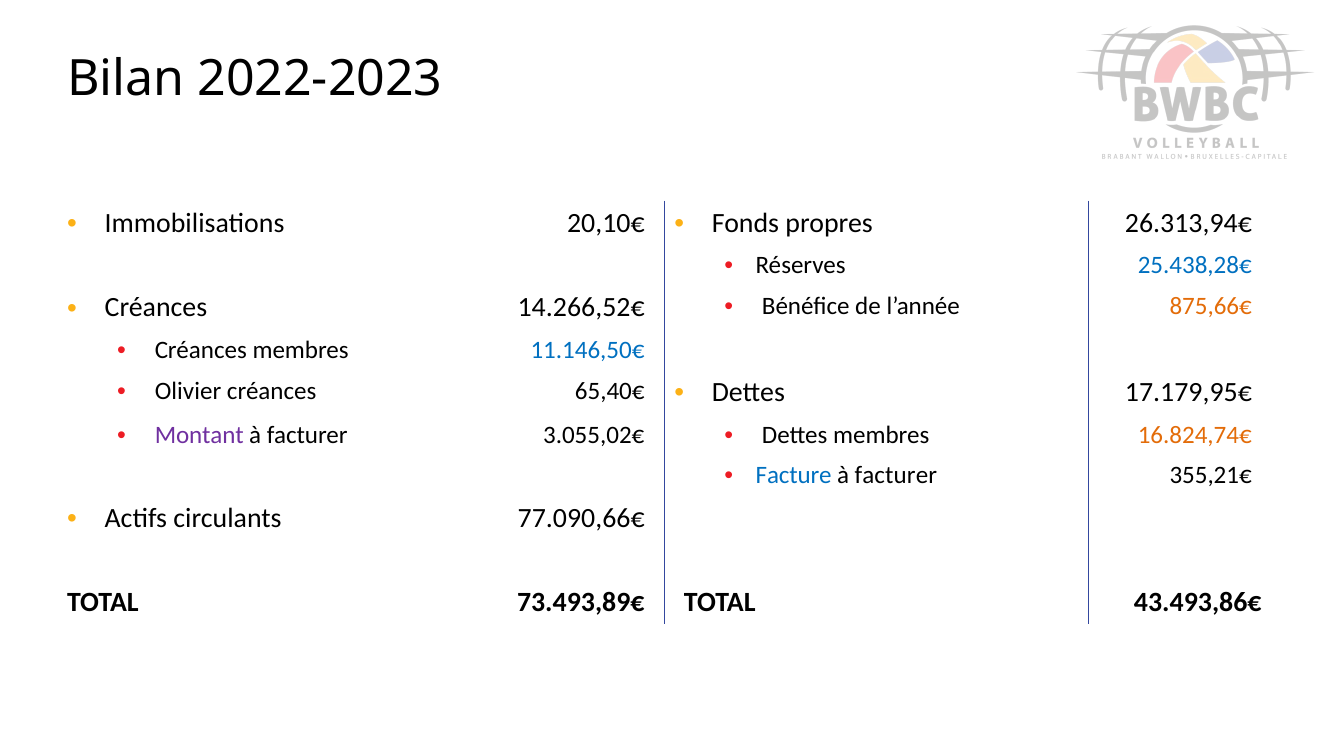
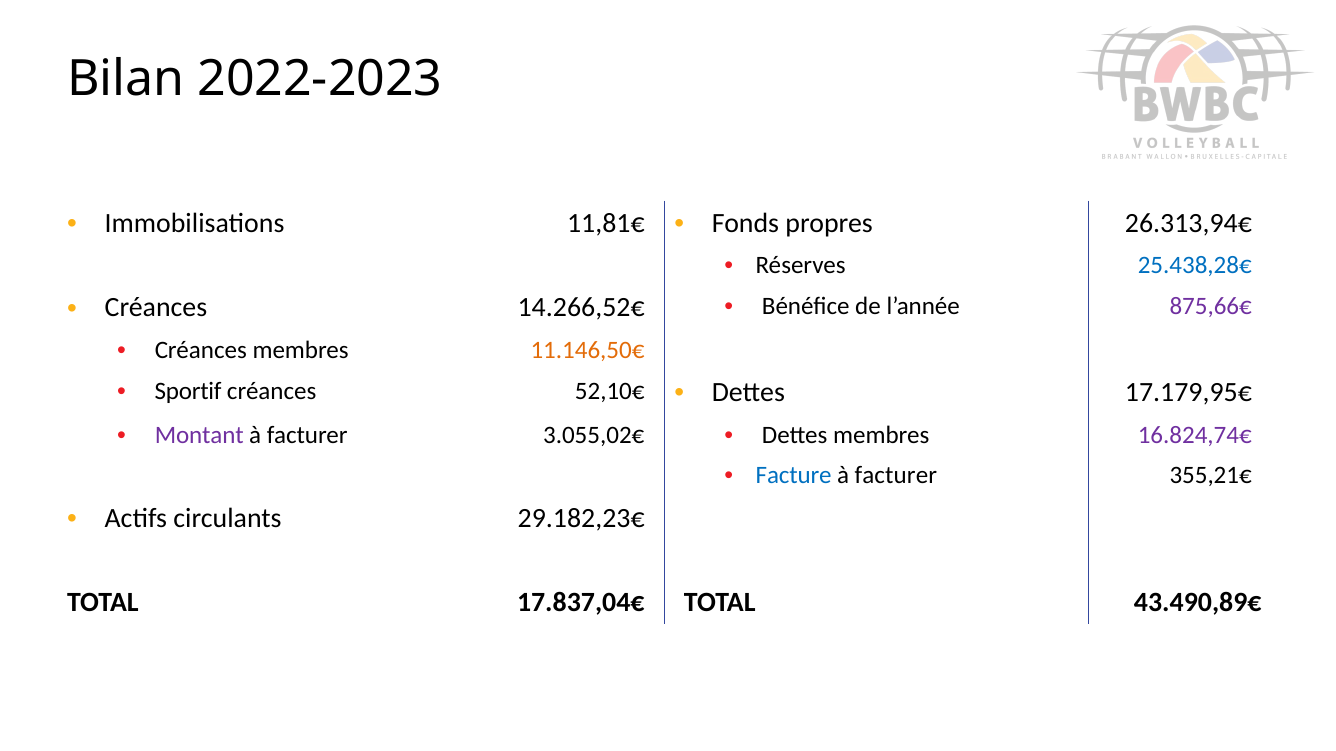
20,10€: 20,10€ -> 11,81€ (606, 223)
875,66€ colour: orange -> purple (1211, 306)
11.146,50€ colour: blue -> orange (588, 350)
Olivier: Olivier -> Sportif (188, 391)
65,40€: 65,40€ -> 52,10€ (610, 391)
16.824,74€ colour: orange -> purple (1195, 435)
77.090,66€: 77.090,66€ -> 29.182,23€ (581, 518)
73.493,89€: 73.493,89€ -> 17.837,04€ (581, 603)
43.493,86€: 43.493,86€ -> 43.490,89€ (1198, 603)
